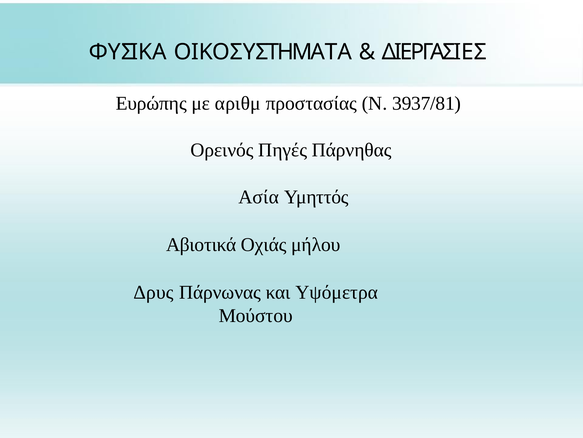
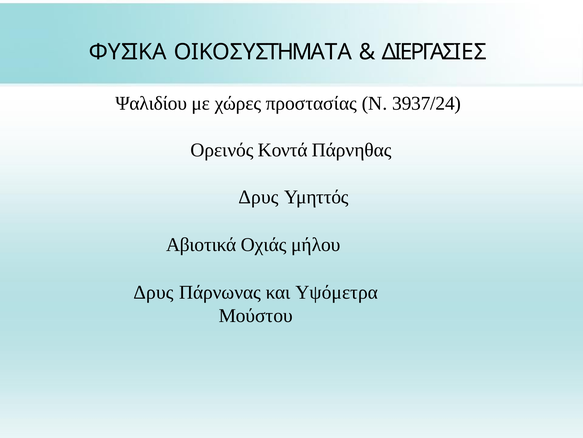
Ευρώπης: Ευρώπης -> Ψαλιδίου (151, 103)
αριθμ: αριθμ -> χώρες (238, 103)
3937/81: 3937/81 -> 3937/24 (427, 103)
Πηγές: Πηγές -> Κοντά (283, 150)
Ασία: Ασία -> Δρυς (259, 197)
